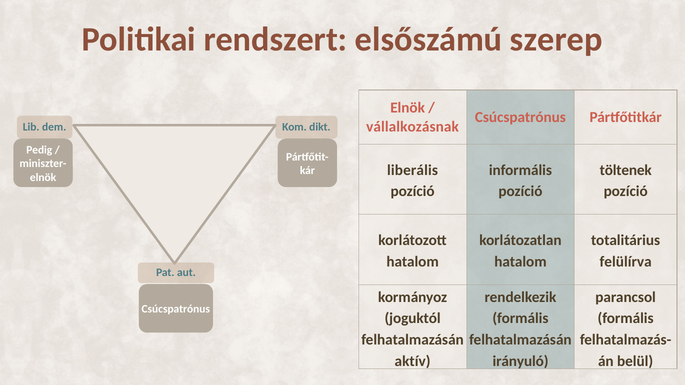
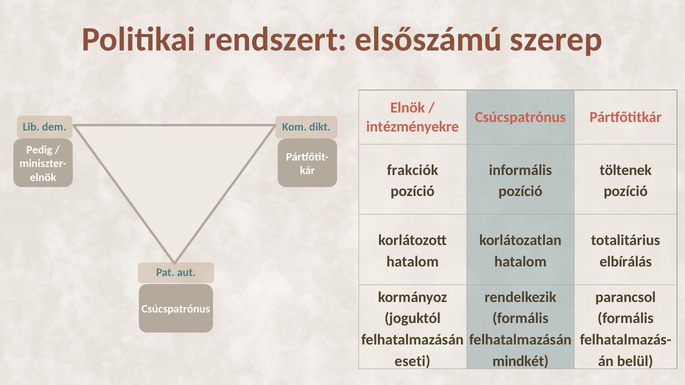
vállalkozásnak: vállalkozásnak -> intézményekre (413, 127)
liberális: liberális -> frakciók (413, 170)
felülírva: felülírva -> elbírálás (626, 262)
aktív: aktív -> eseti (413, 361)
irányuló: irányuló -> mindkét (521, 361)
